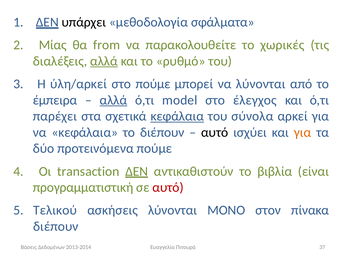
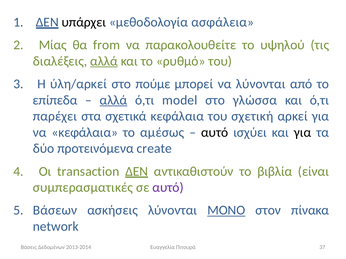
σφάλματα: σφάλματα -> ασφάλεια (223, 22)
χωρικές: χωρικές -> υψηλού (283, 45)
έμπειρα: έμπειρα -> επίπεδα (55, 100)
έλεγχος: έλεγχος -> γλώσσα (255, 100)
κεφάλαια underline: present -> none (177, 116)
σύνολα: σύνολα -> σχετική (252, 116)
το διέπουν: διέπουν -> αμέσως (162, 133)
για colour: orange -> black (303, 133)
προτεινόμενα πούμε: πούμε -> create (154, 149)
προγραμματιστική: προγραμματιστική -> συμπερασματικές (83, 188)
αυτό colour: red -> purple (168, 188)
Τελικού: Τελικού -> Βάσεων (55, 211)
ΜΟΝΟ underline: none -> present (226, 211)
διέπουν: διέπουν -> network (56, 227)
